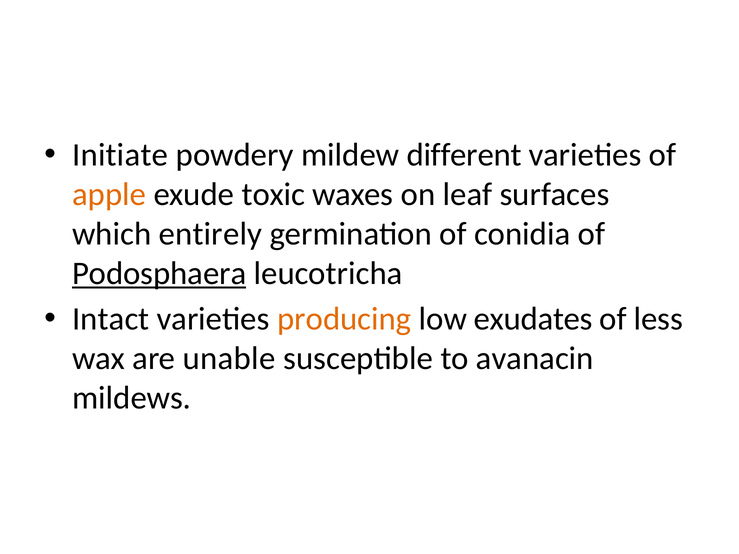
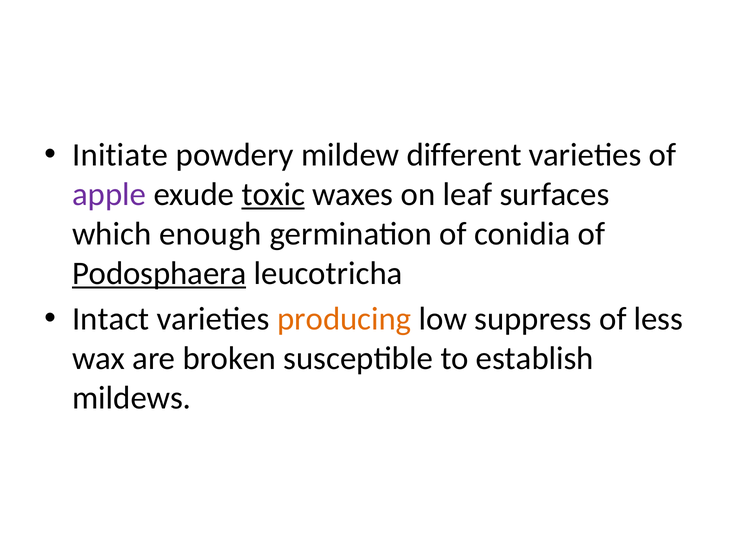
apple colour: orange -> purple (109, 194)
toxic underline: none -> present (273, 194)
entirely: entirely -> enough (210, 234)
exudates: exudates -> suppress (533, 319)
unable: unable -> broken (229, 359)
avanacin: avanacin -> establish (535, 359)
